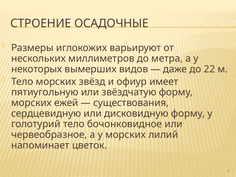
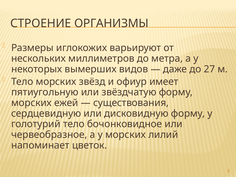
ОСАДОЧНЫЕ: ОСАДОЧНЫЕ -> ОРГАНИЗМЫ (111, 23)
22: 22 -> 27 (209, 69)
